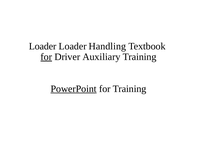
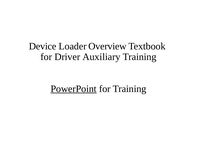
Loader: Loader -> Device (43, 46)
Handling: Handling -> Overview (107, 46)
for underline: present -> none (46, 57)
